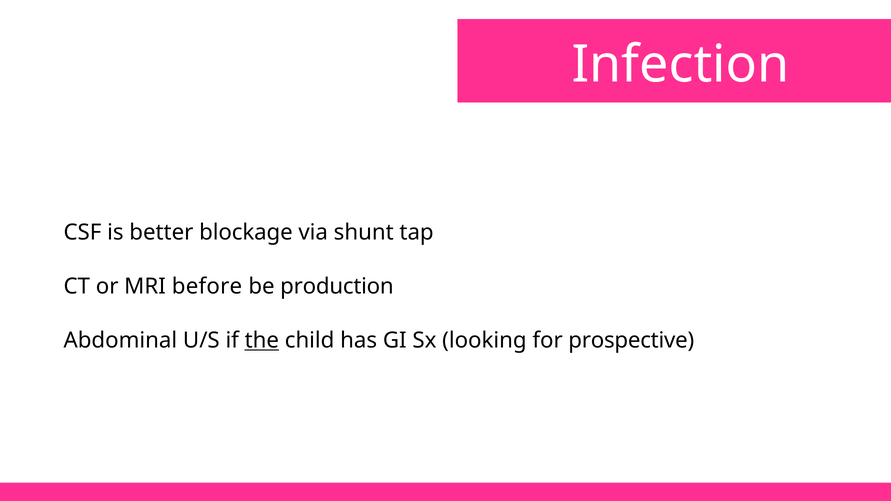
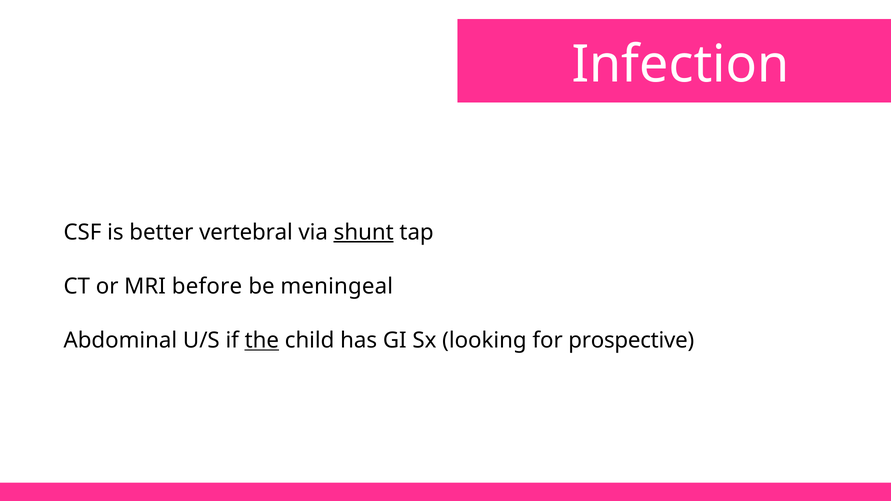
blockage: blockage -> vertebral (246, 232)
shunt underline: none -> present (364, 232)
production: production -> meningeal (337, 286)
